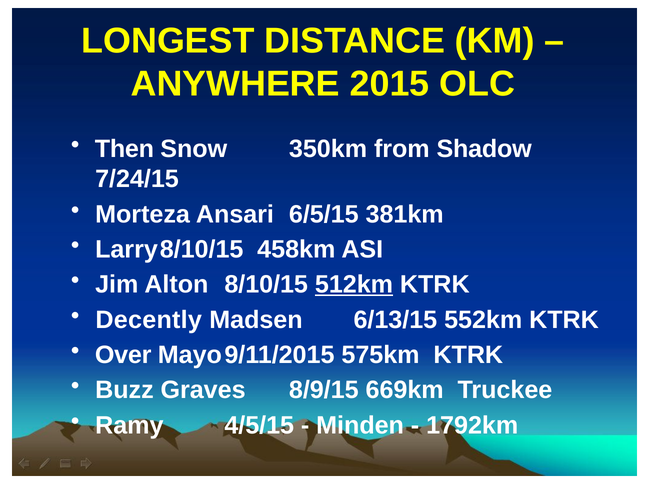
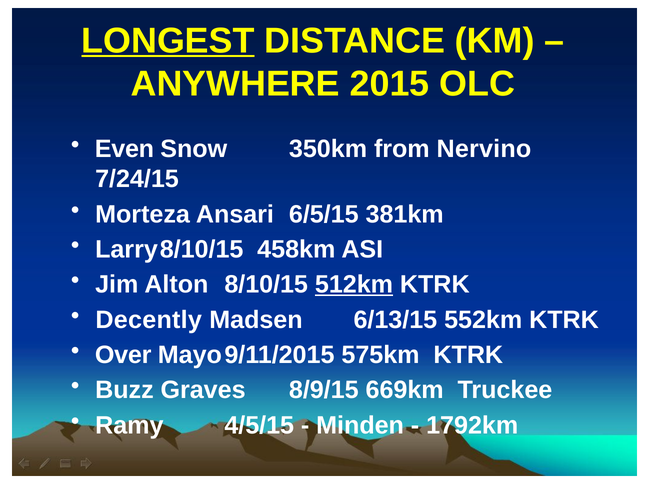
LONGEST underline: none -> present (168, 41)
Then: Then -> Even (124, 149)
Shadow: Shadow -> Nervino (484, 149)
